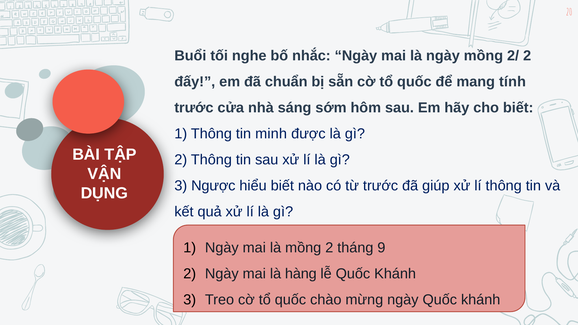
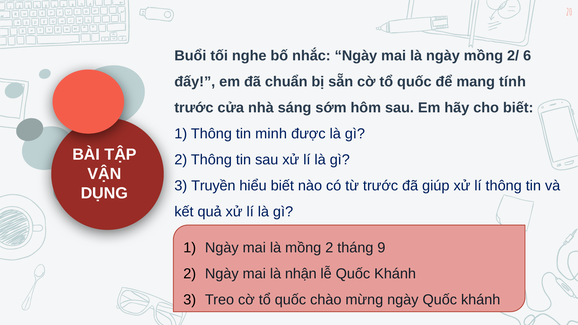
2/ 2: 2 -> 6 (527, 56)
Ngược: Ngược -> Truyền (213, 186)
hàng: hàng -> nhận (301, 274)
